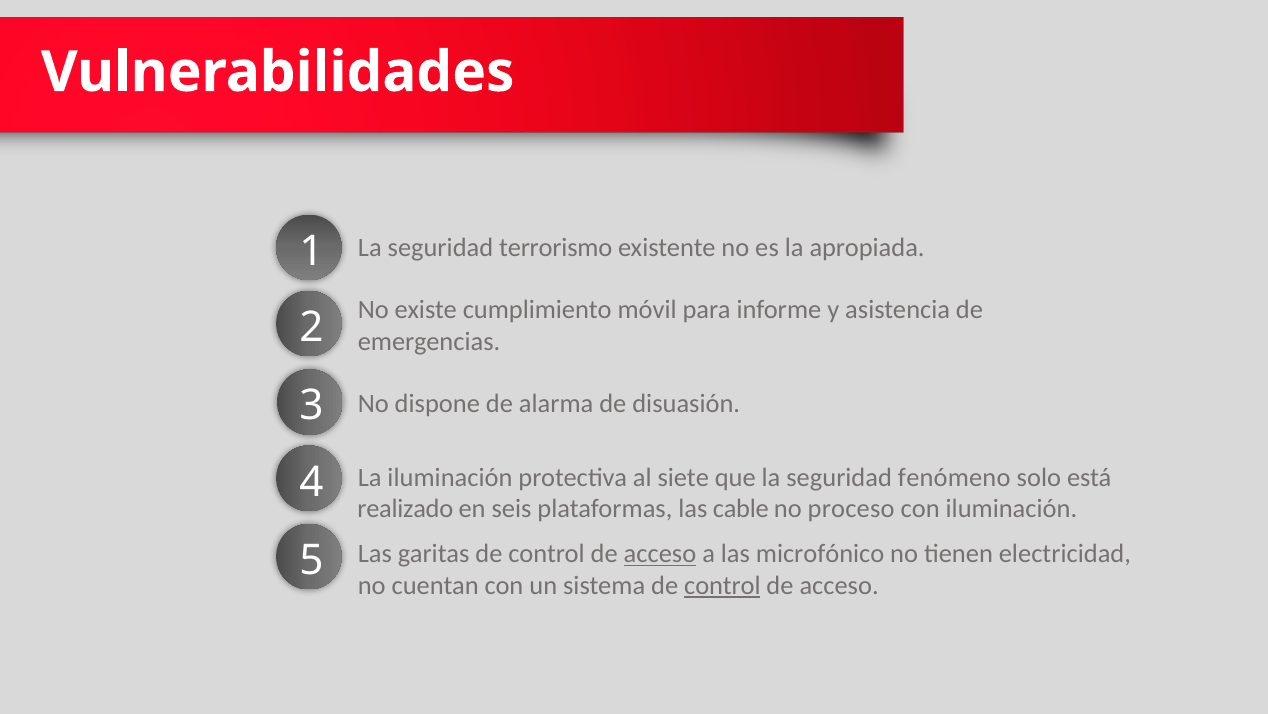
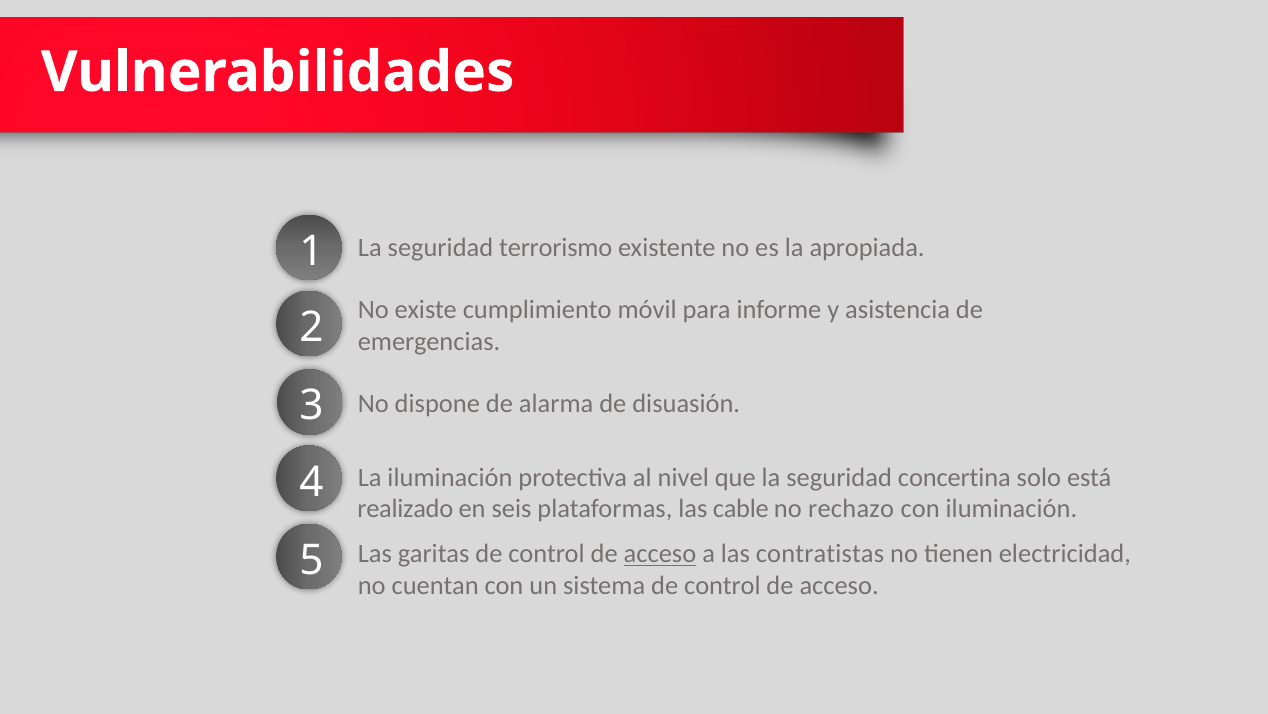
siete: siete -> nivel (683, 477)
fenómeno: fenómeno -> concertina (954, 477)
proceso: proceso -> rechazo (851, 509)
microfónico: microfónico -> contratistas (820, 553)
control underline: present -> none (722, 585)
